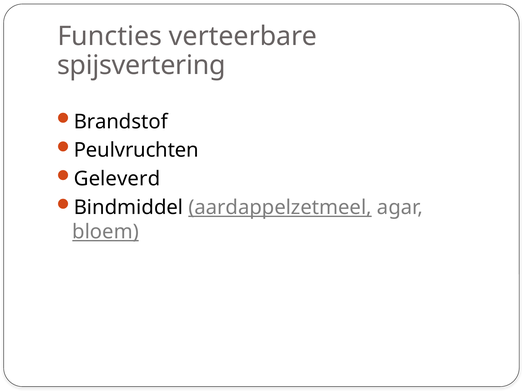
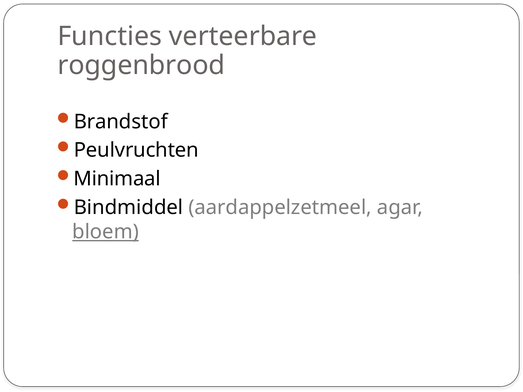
spijsvertering: spijsvertering -> roggenbrood (141, 65)
Geleverd: Geleverd -> Minimaal (117, 179)
aardappelzetmeel underline: present -> none (280, 208)
